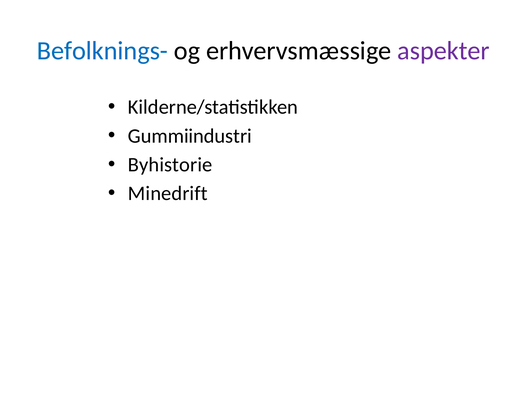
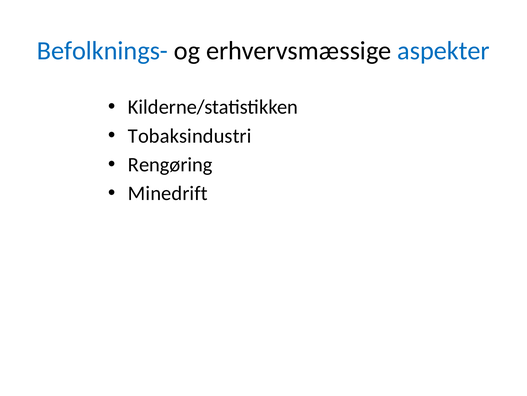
aspekter colour: purple -> blue (444, 51)
Gummiindustri: Gummiindustri -> Tobaksindustri (190, 136)
Byhistorie: Byhistorie -> Rengøring (170, 164)
